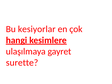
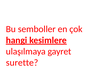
kesiyorlar: kesiyorlar -> semboller (37, 29)
